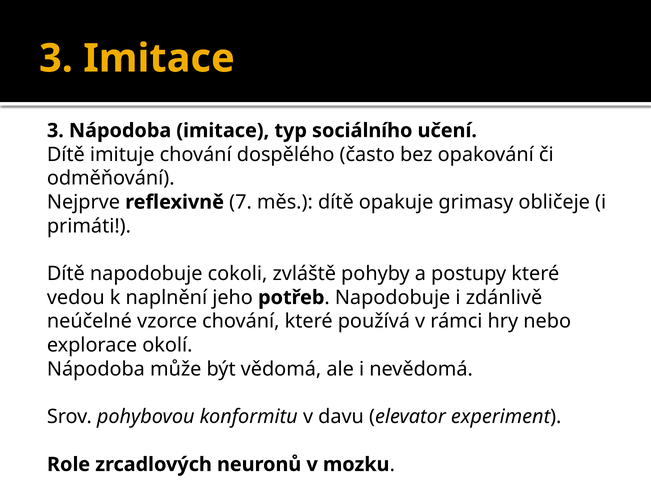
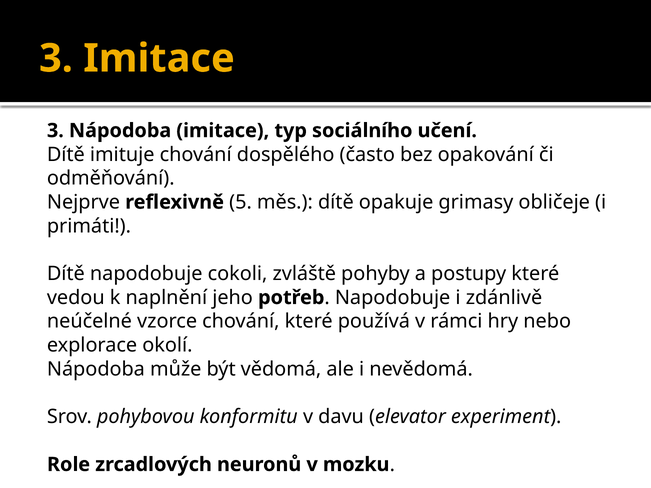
7: 7 -> 5 (241, 202)
